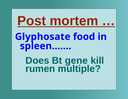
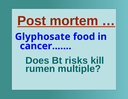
spleen……: spleen…… -> cancer…… (46, 46)
gene: gene -> risks (76, 61)
